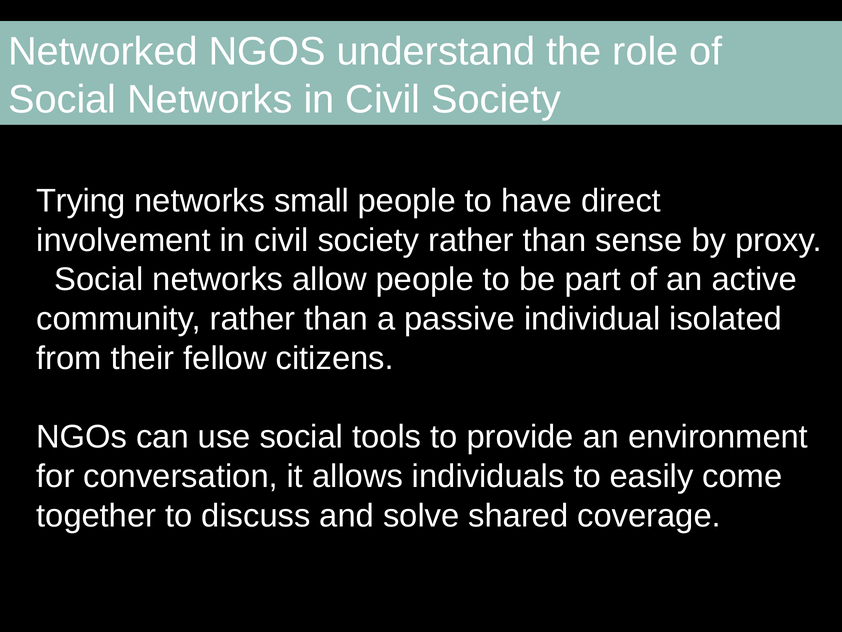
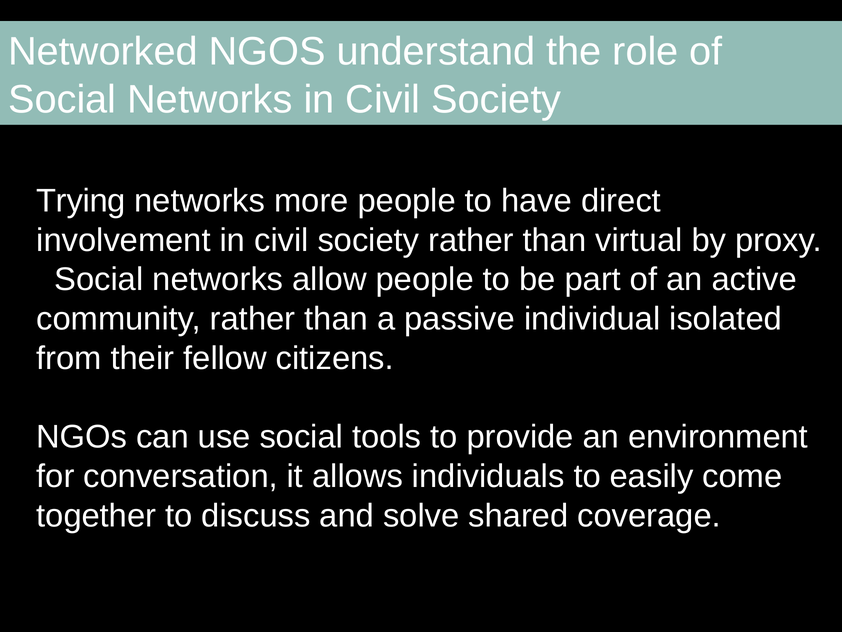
small: small -> more (311, 201)
sense: sense -> virtual (639, 240)
